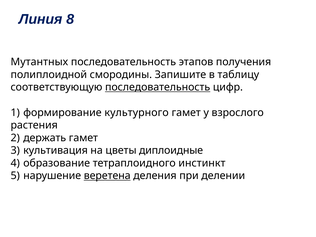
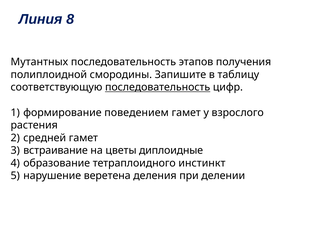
культурного: культурного -> поведением (137, 113)
держать: держать -> средней (45, 138)
культивация: культивация -> встраивание (56, 150)
веретена underline: present -> none (107, 176)
